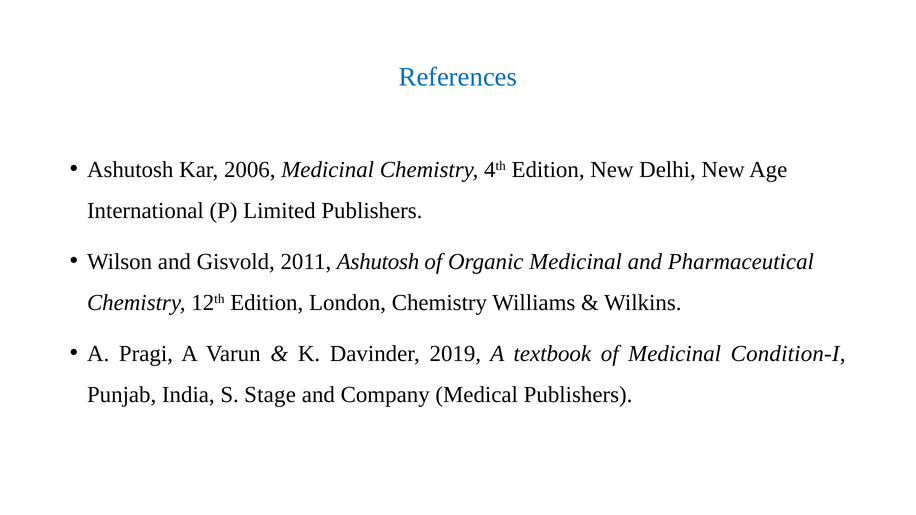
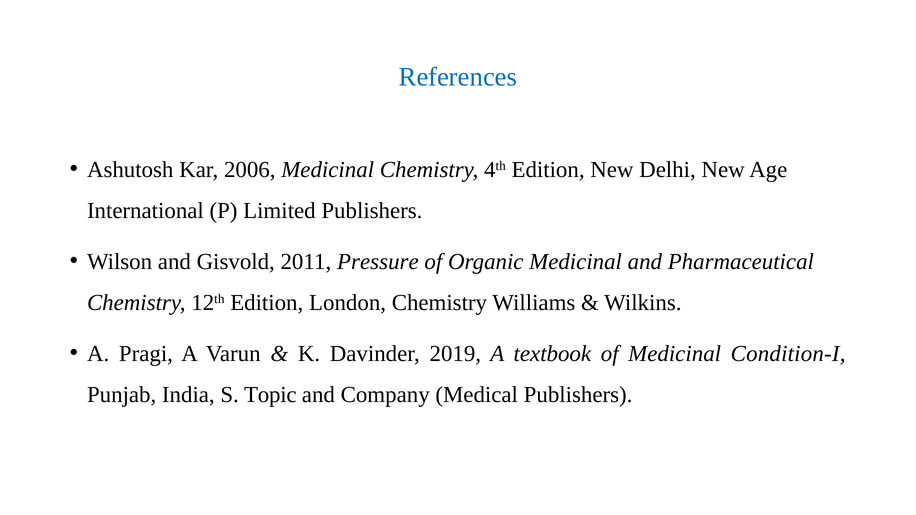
2011 Ashutosh: Ashutosh -> Pressure (378, 262)
Stage: Stage -> Topic (270, 395)
